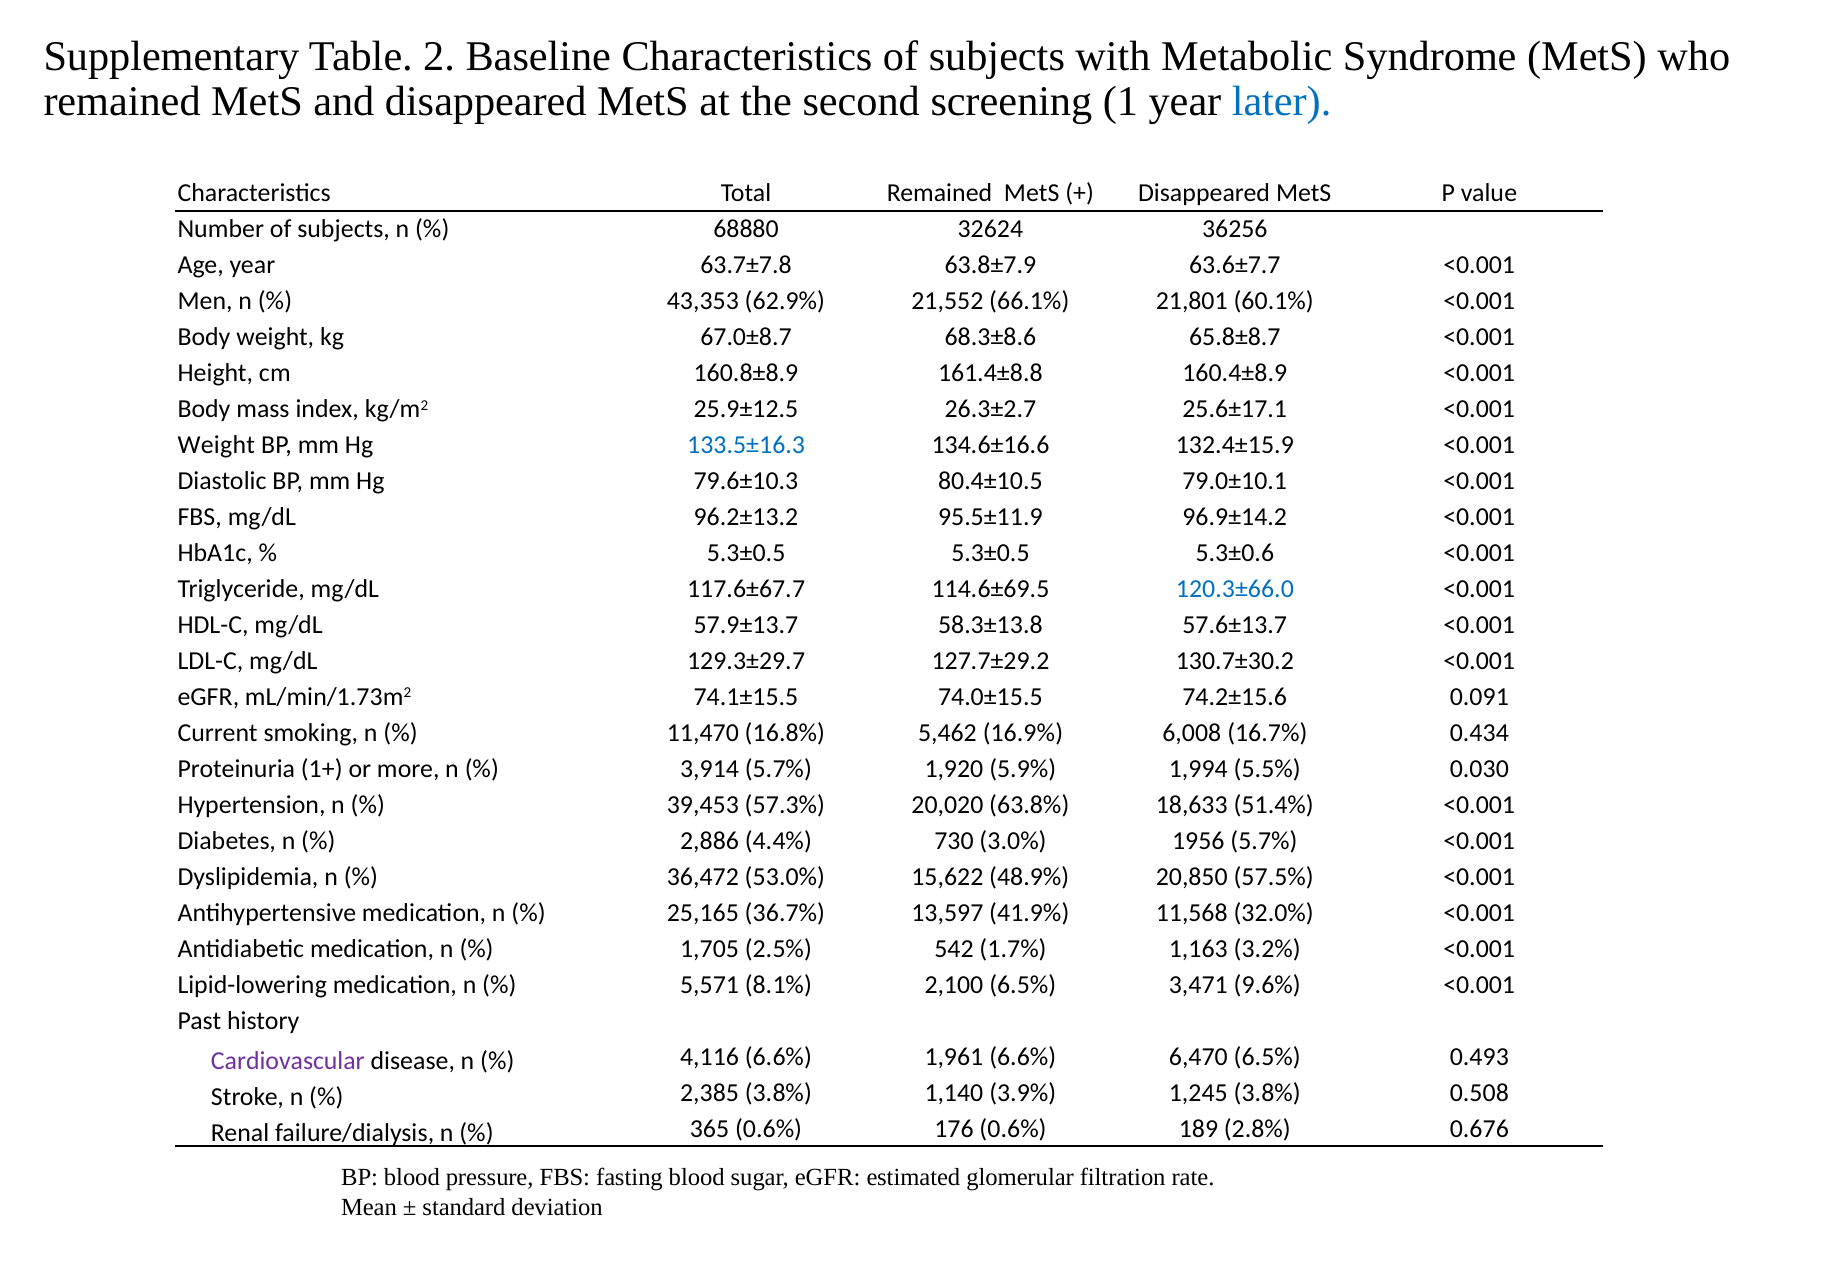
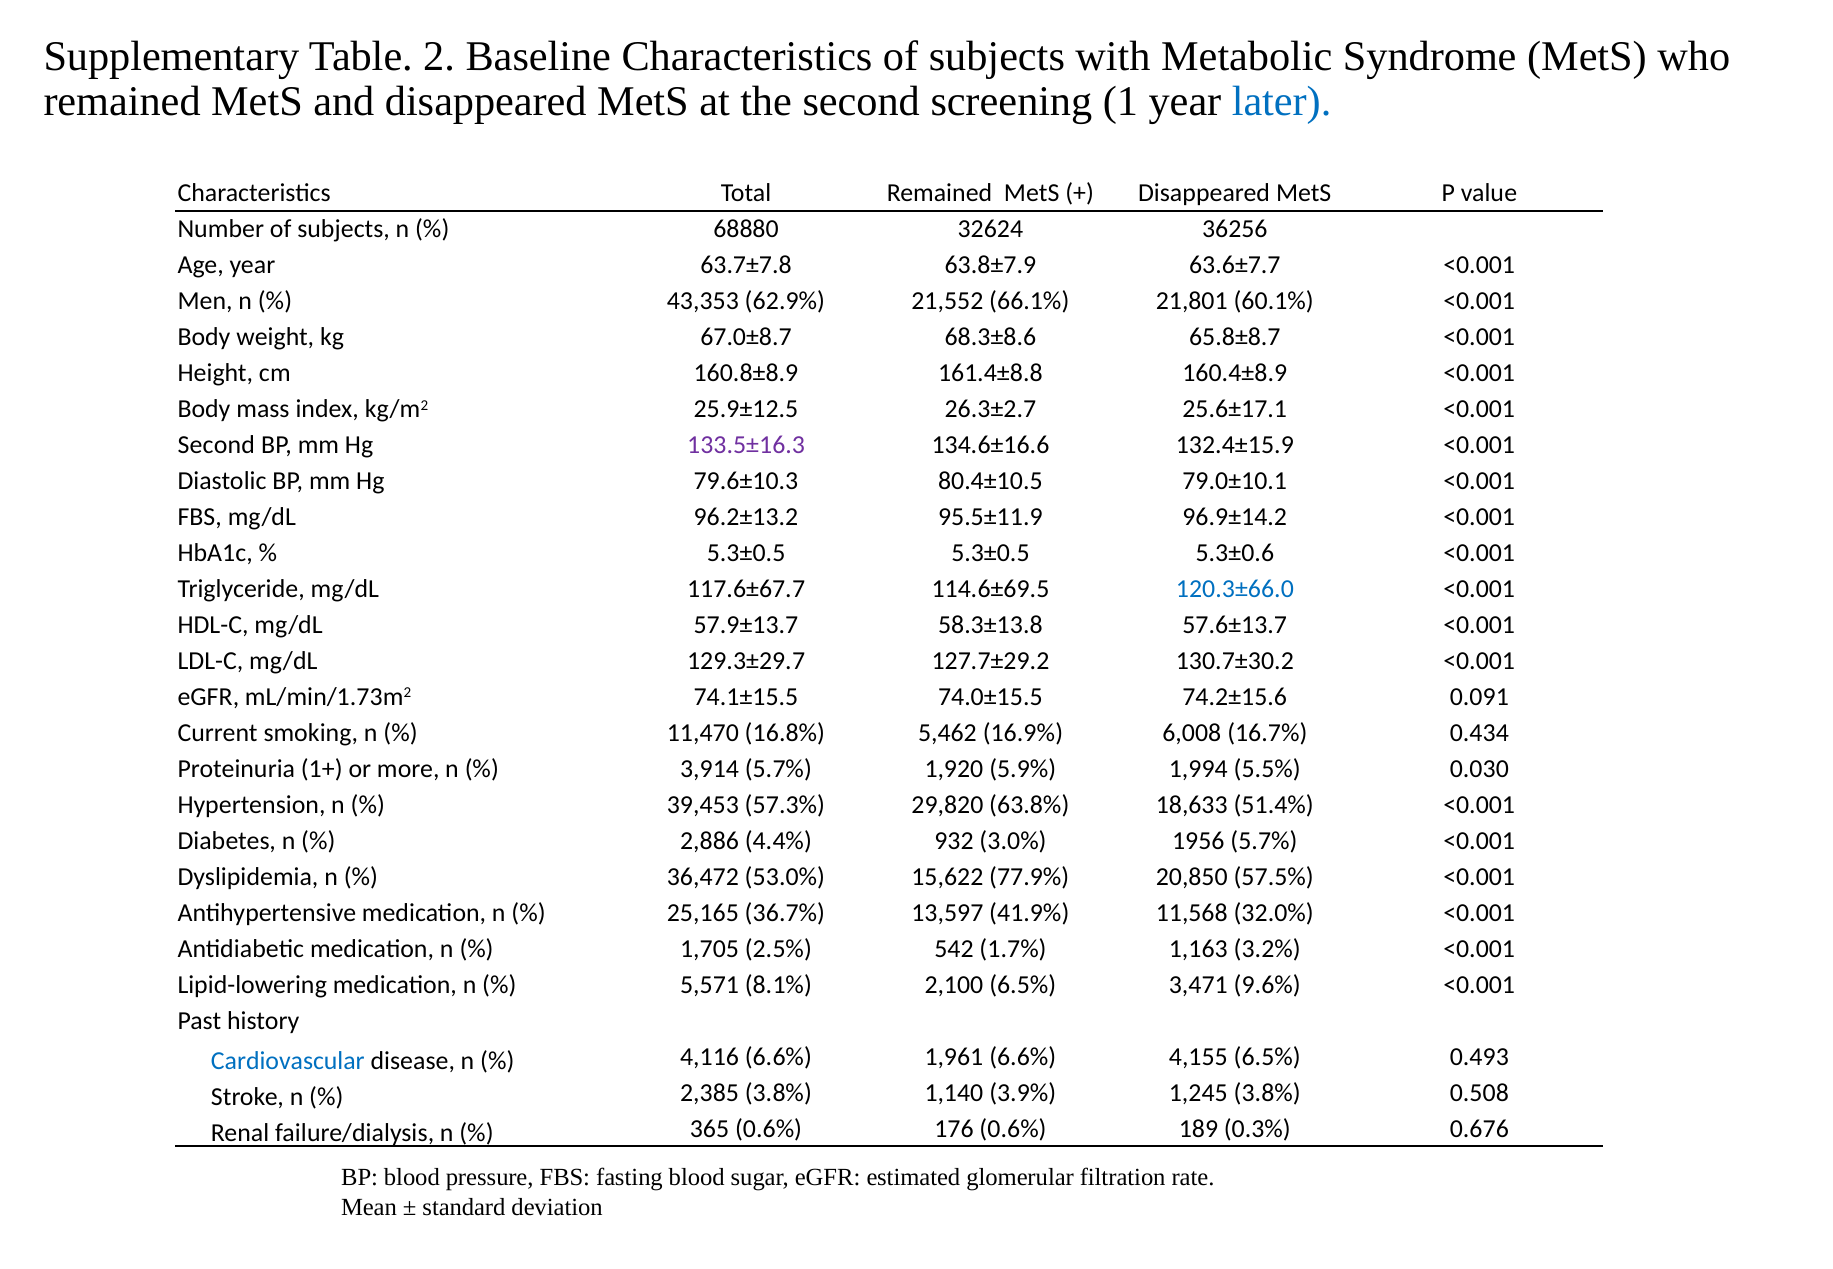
Weight: Weight -> Second (216, 445)
133.5±16.3 colour: blue -> purple (746, 445)
20,020: 20,020 -> 29,820 (947, 805)
730: 730 -> 932 (954, 841)
48.9%: 48.9% -> 77.9% (1029, 877)
Cardiovascular colour: purple -> blue (288, 1061)
6,470: 6,470 -> 4,155 (1198, 1057)
2.8%: 2.8% -> 0.3% (1257, 1129)
